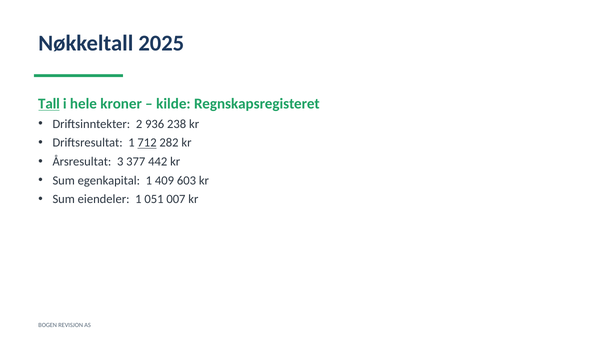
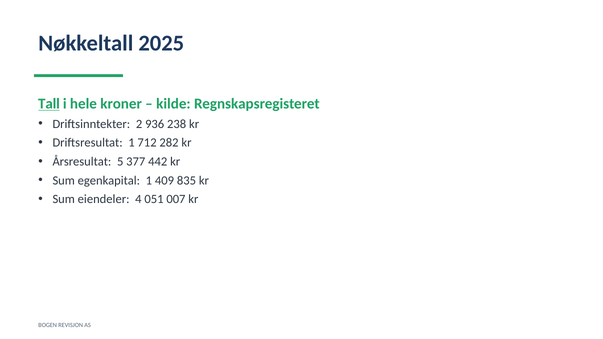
712 underline: present -> none (147, 143)
3: 3 -> 5 (120, 162)
603: 603 -> 835 (186, 181)
eiendeler 1: 1 -> 4 (138, 199)
